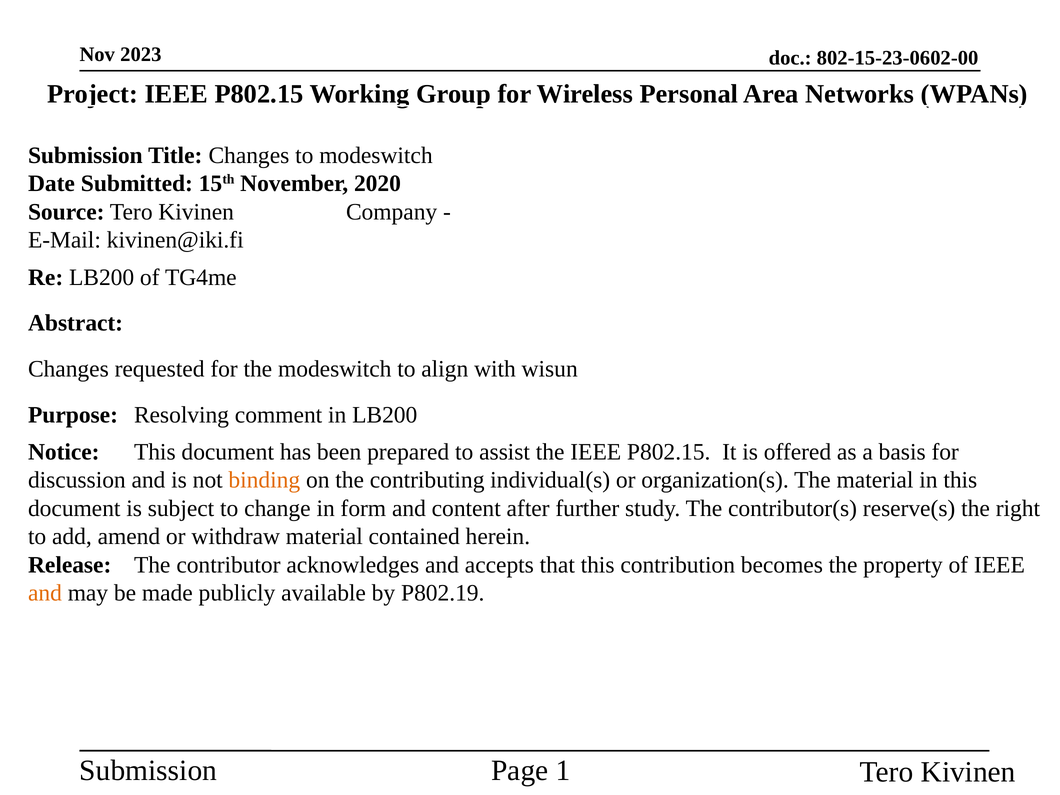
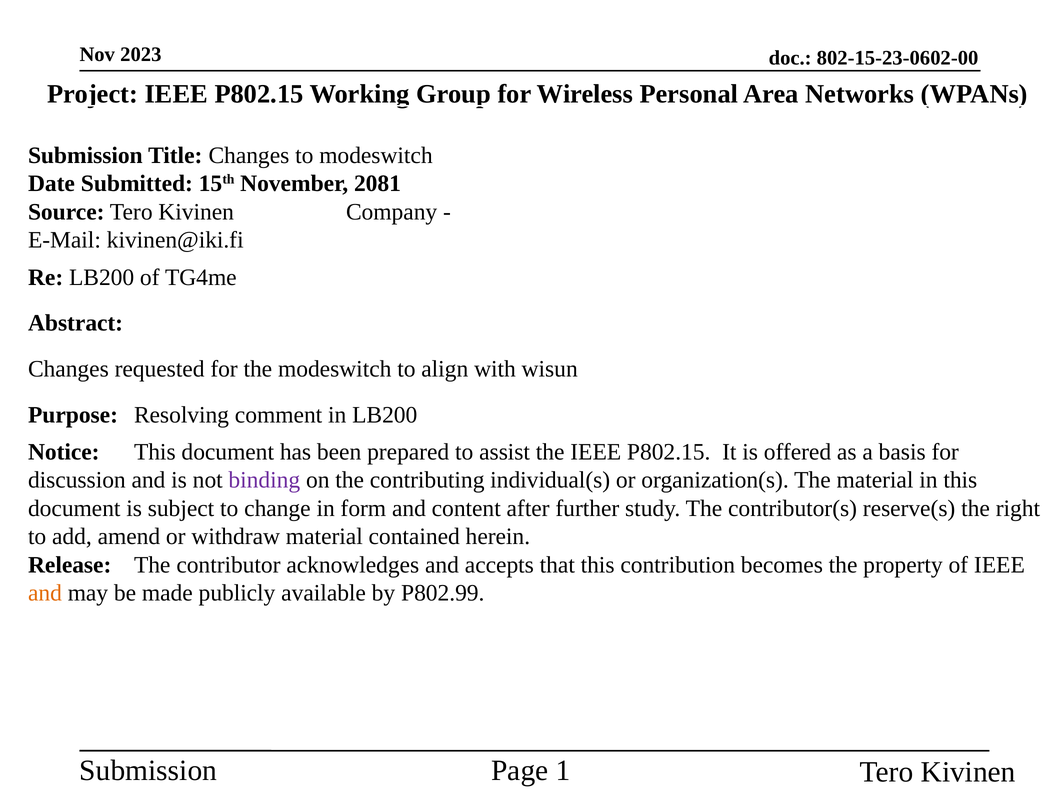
2020: 2020 -> 2081 (377, 184)
binding colour: orange -> purple (264, 480)
P802.19: P802.19 -> P802.99 (443, 593)
